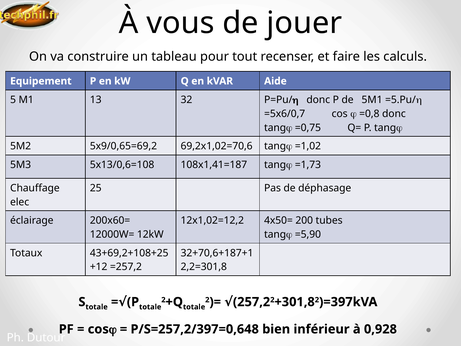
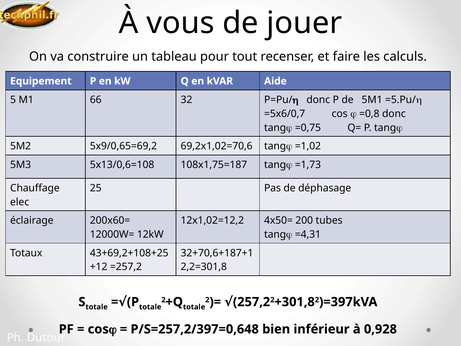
13: 13 -> 66 (96, 100)
108x1,41=187: 108x1,41=187 -> 108x1,75=187 (214, 165)
=5,90: =5,90 -> =4,31 (308, 234)
